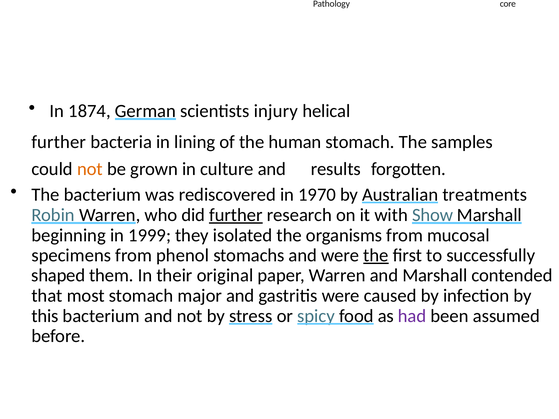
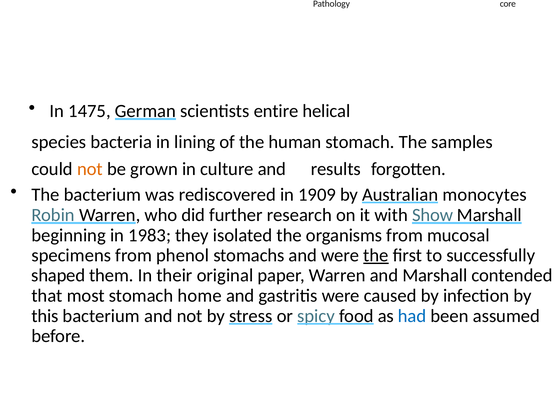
1874: 1874 -> 1475 (89, 111)
injury: injury -> entire (276, 111)
further: further -> species (59, 142)
1970: 1970 -> 1909 (317, 195)
treatments: treatments -> monocytes (485, 195)
further underline: present -> none (236, 215)
1999: 1999 -> 1983 (150, 235)
major: major -> home (200, 296)
had colour: purple -> blue (412, 316)
